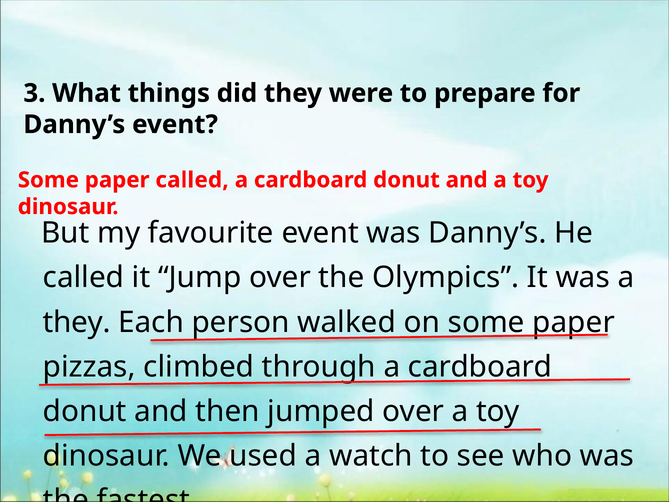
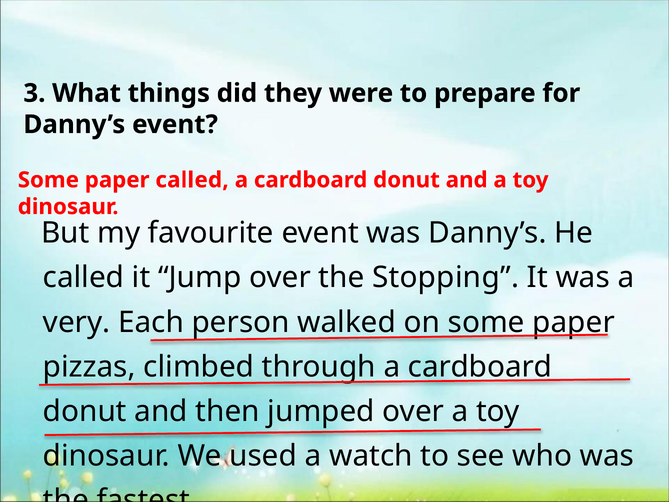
Olympics: Olympics -> Stopping (446, 277)
they: they -> very (77, 322)
